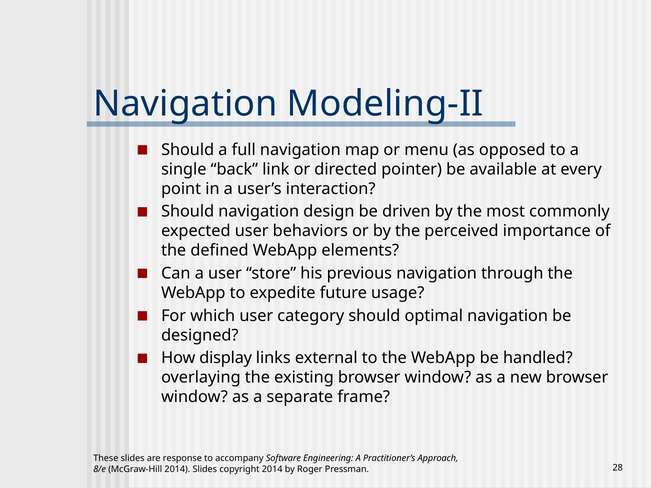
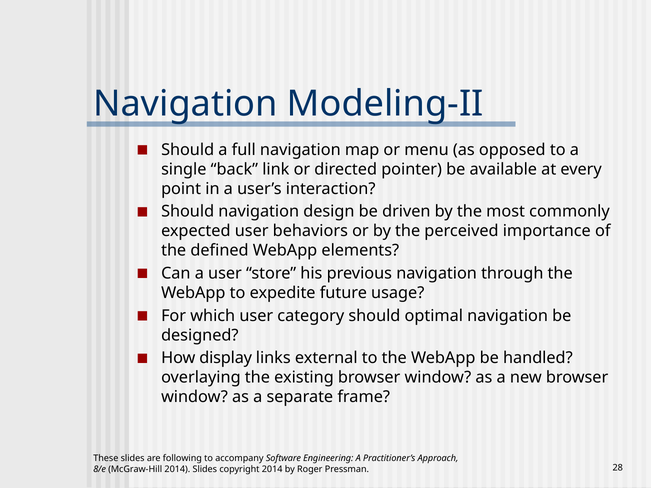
response: response -> following (182, 458)
